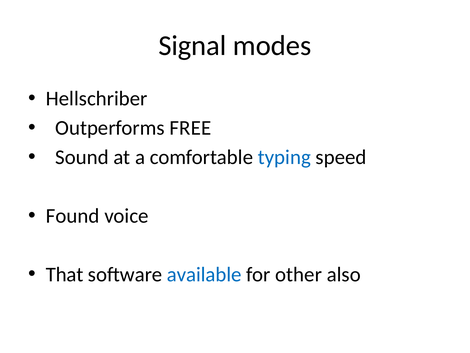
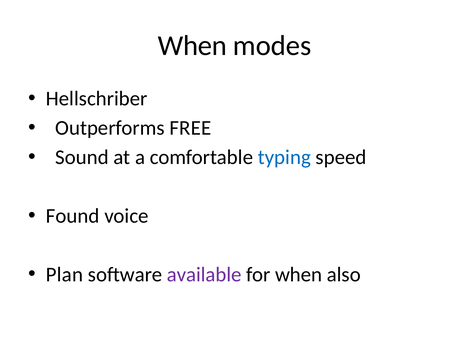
Signal: Signal -> When (192, 45)
That: That -> Plan (64, 274)
available colour: blue -> purple (204, 274)
for other: other -> when (299, 274)
